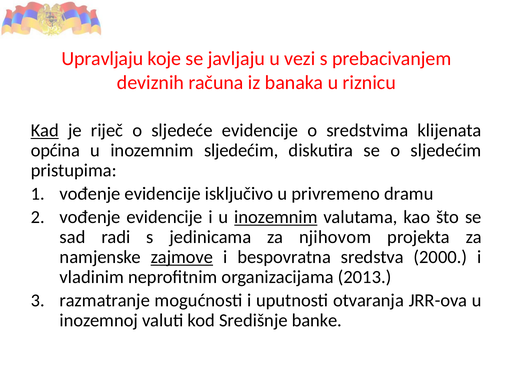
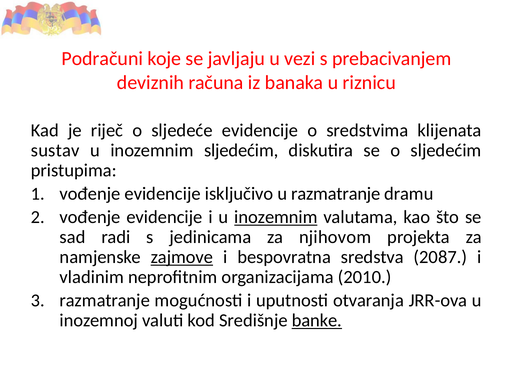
Upravljaju: Upravljaju -> Podračuni (102, 59)
Kad underline: present -> none (45, 130)
općina: općina -> sustav (55, 150)
u privremeno: privremeno -> razmatranje (336, 194)
2000: 2000 -> 2087 (440, 257)
2013: 2013 -> 2010 (365, 277)
banke underline: none -> present (317, 320)
